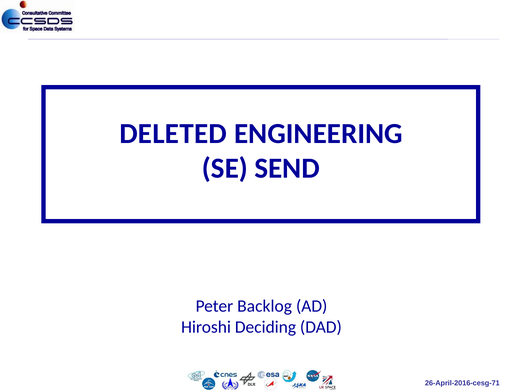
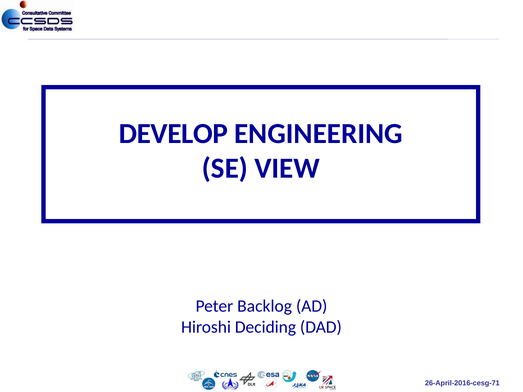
DELETED: DELETED -> DEVELOP (173, 134)
SEND: SEND -> VIEW (287, 168)
